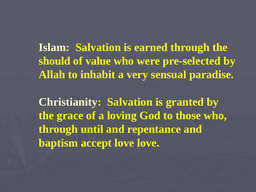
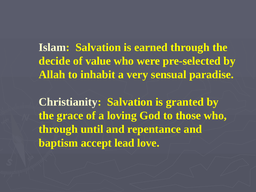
should: should -> decide (55, 61)
accept love: love -> lead (124, 143)
